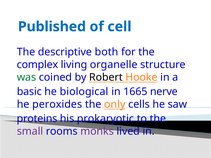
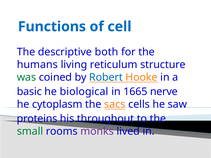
Published: Published -> Functions (52, 27)
complex: complex -> humans (37, 65)
organelle: organelle -> reticulum (114, 65)
Robert colour: black -> blue (106, 77)
peroxides: peroxides -> cytoplasm (57, 104)
only: only -> sacs (115, 104)
prokaryotic: prokaryotic -> throughout (106, 119)
small colour: purple -> green (30, 131)
